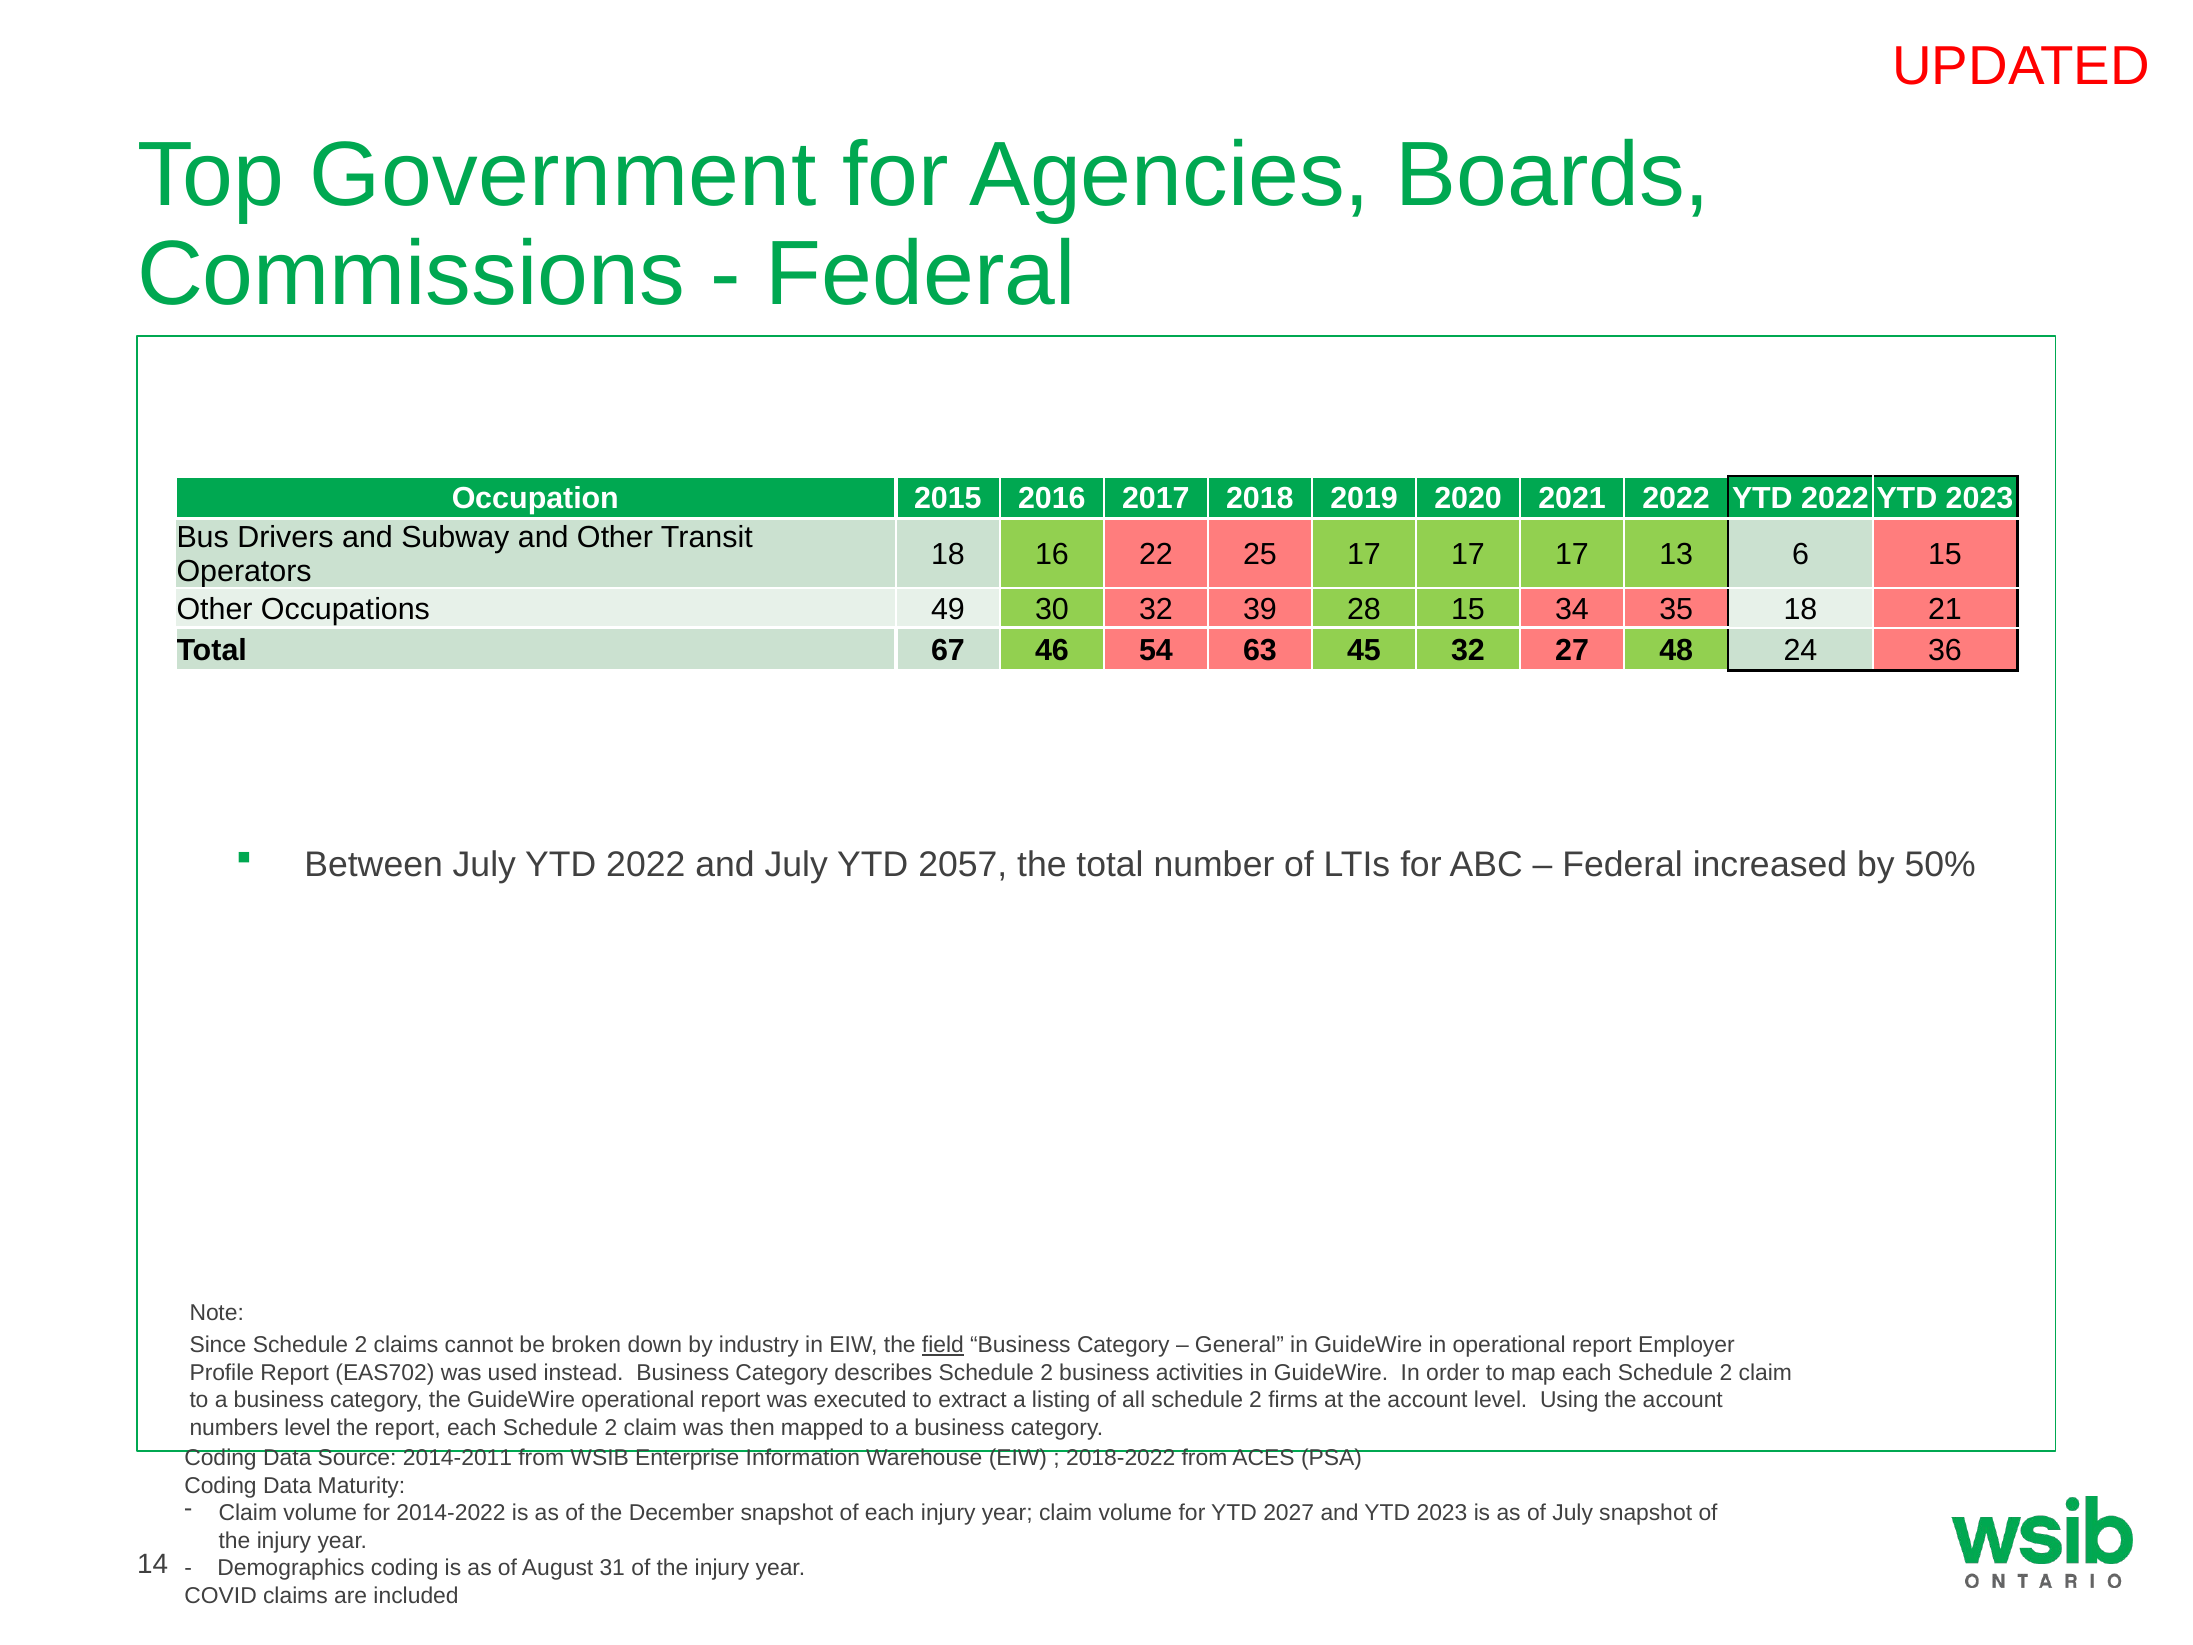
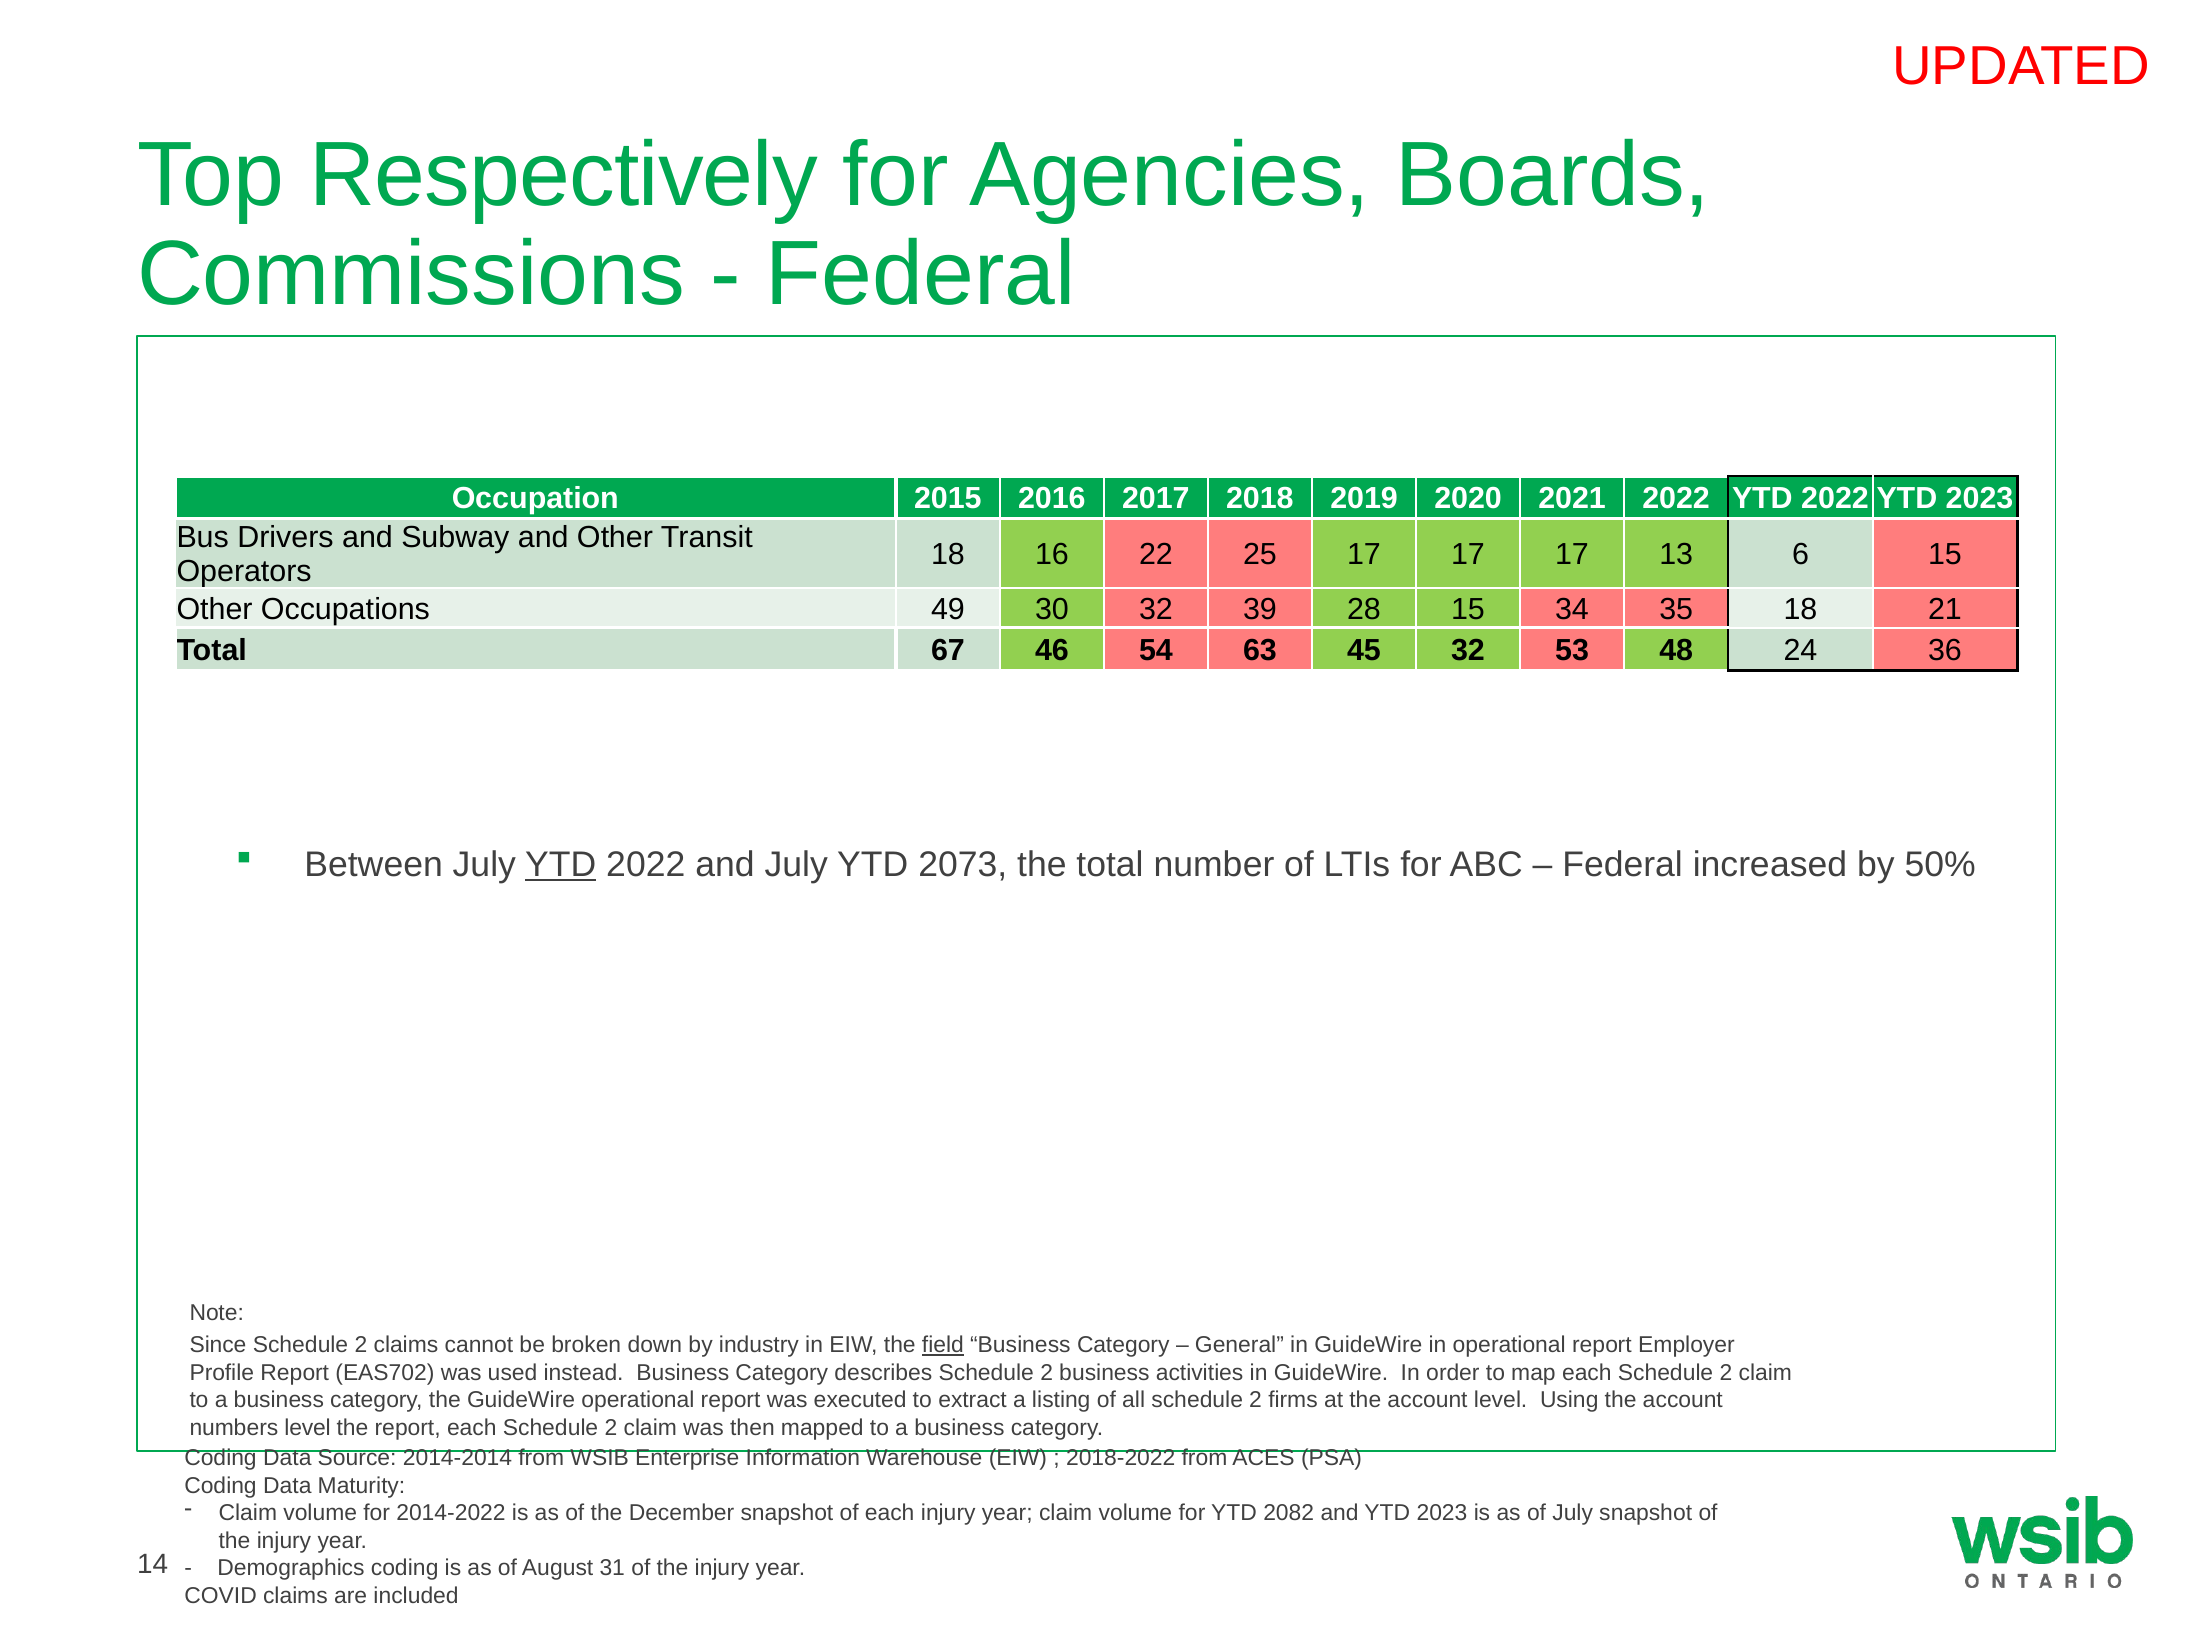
Government: Government -> Respectively (564, 175)
27: 27 -> 53 (1572, 650)
YTD underline: none -> present (561, 865)
2057: 2057 -> 2073 (963, 865)
2014-2011: 2014-2011 -> 2014-2014 (458, 1458)
2027: 2027 -> 2082 (1289, 1513)
